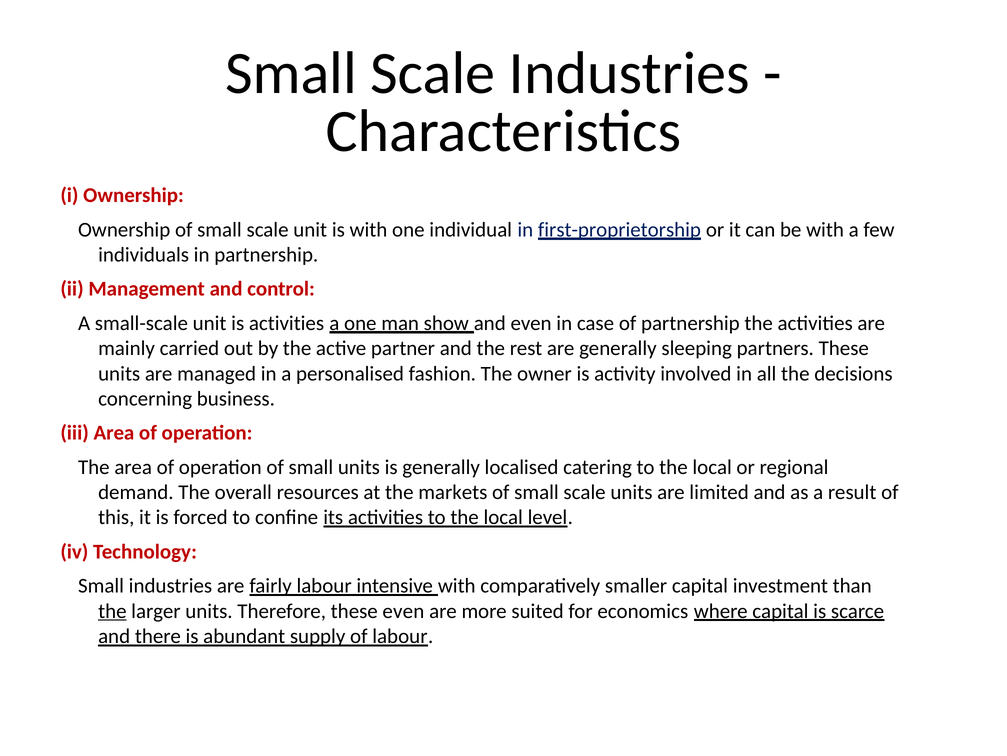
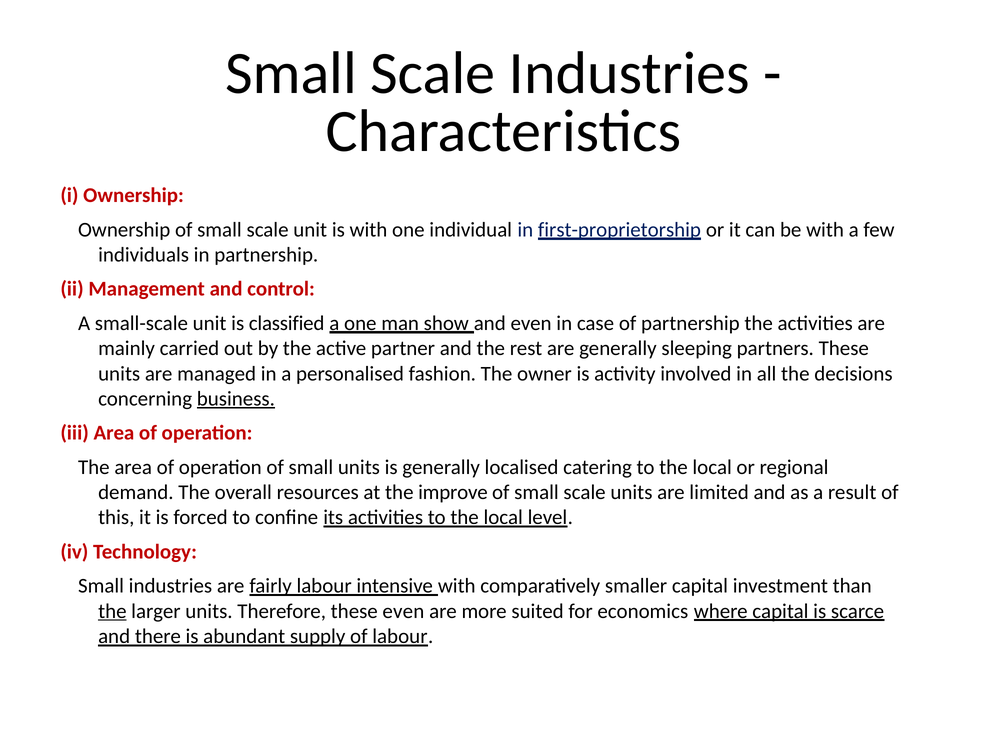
is activities: activities -> classified (287, 323)
business underline: none -> present (236, 398)
markets: markets -> improve (453, 492)
